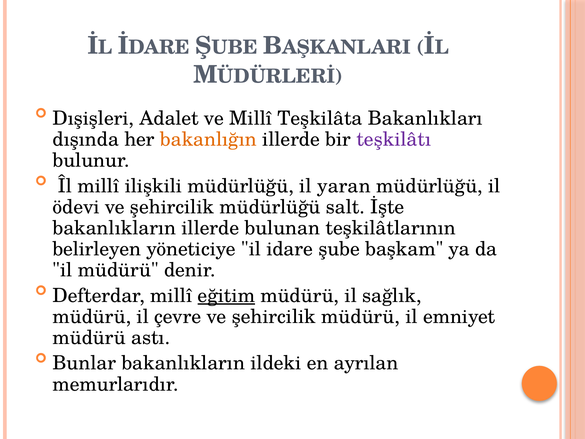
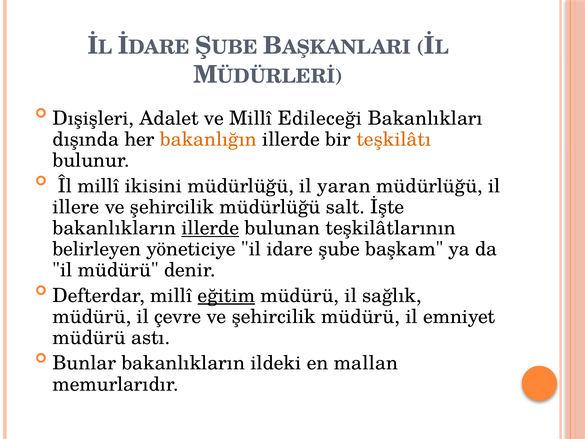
Teşkilâta: Teşkilâta -> Edileceği (320, 118)
teşkilâtı colour: purple -> orange (394, 139)
ilişkili: ilişkili -> ikisini (153, 186)
ödevi: ödevi -> illere (76, 207)
illerde underline: none -> present (210, 228)
ayrılan: ayrılan -> mallan (366, 363)
